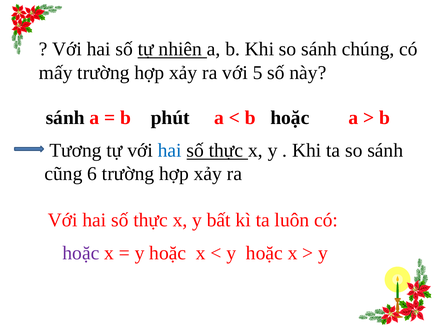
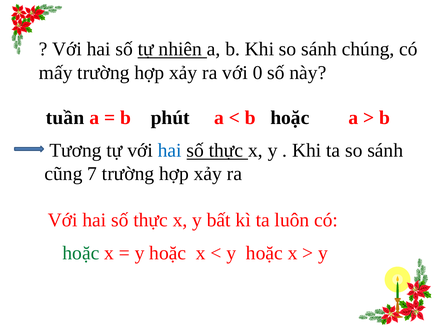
5: 5 -> 0 (258, 73)
sánh: sánh -> tuần (65, 118)
6: 6 -> 7 (92, 174)
hoặc colour: purple -> green (81, 253)
